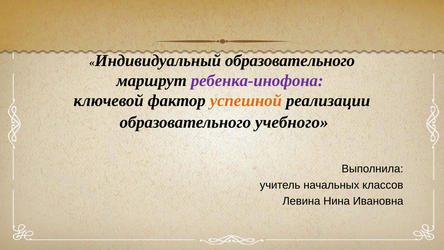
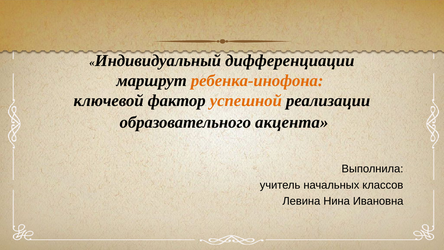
Индивидуальный образовательного: образовательного -> дифференциации (290, 61)
ребенка-инофона colour: purple -> orange (257, 81)
учебного: учебного -> акцента (292, 122)
